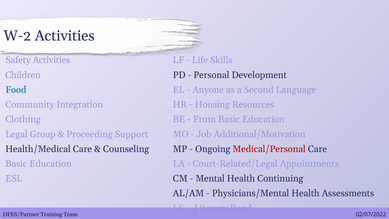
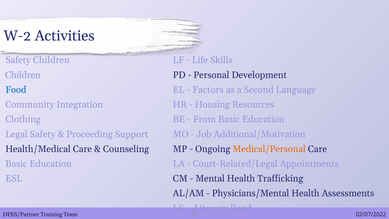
Safety Activities: Activities -> Children (51, 60)
Anyone: Anyone -> Factors (208, 90)
Legal Group: Group -> Safety (43, 134)
Medical/Personal colour: red -> orange (269, 149)
Continuing: Continuing -> Trafficking (280, 178)
